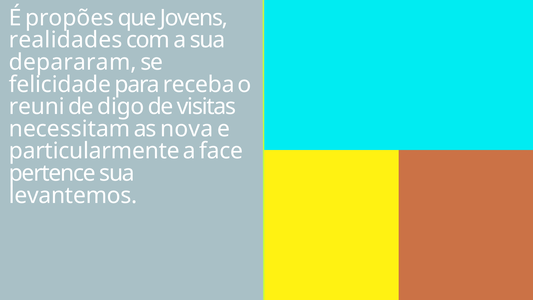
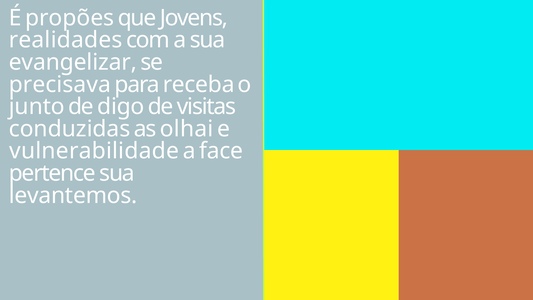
depararam: depararam -> evangelizar (73, 62)
felicidade: felicidade -> precisava (60, 84)
reuni: reuni -> junto (37, 107)
necessitam: necessitam -> conduzidas (70, 129)
nova: nova -> olhai (187, 129)
particularmente: particularmente -> vulnerabilidade (94, 151)
